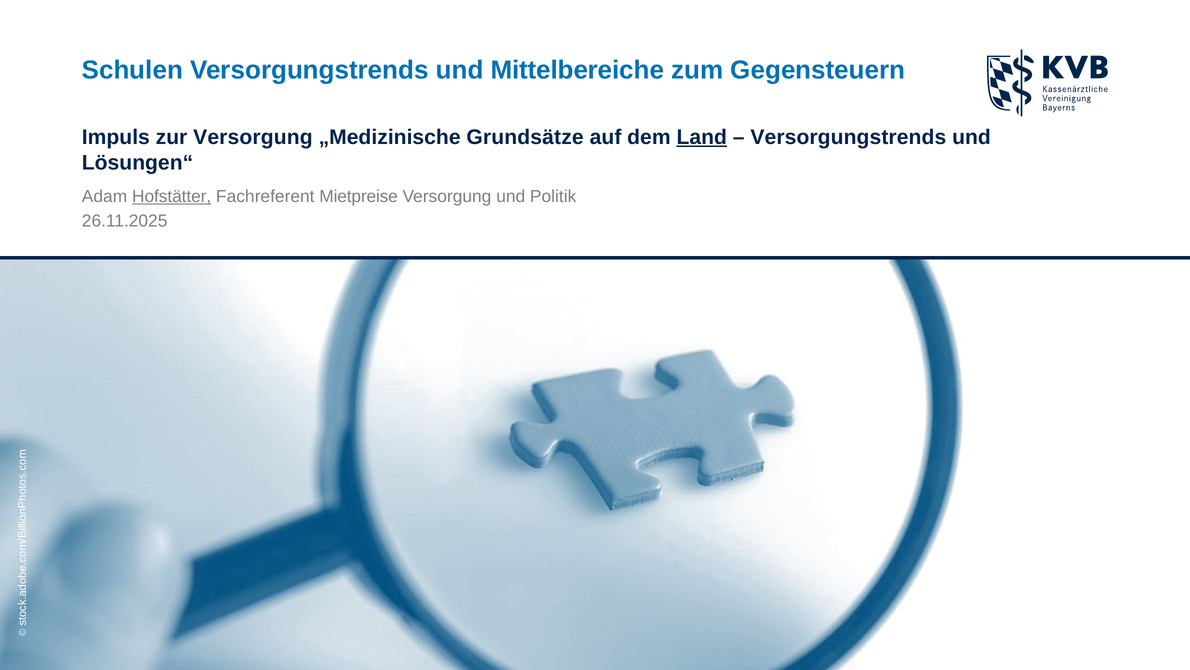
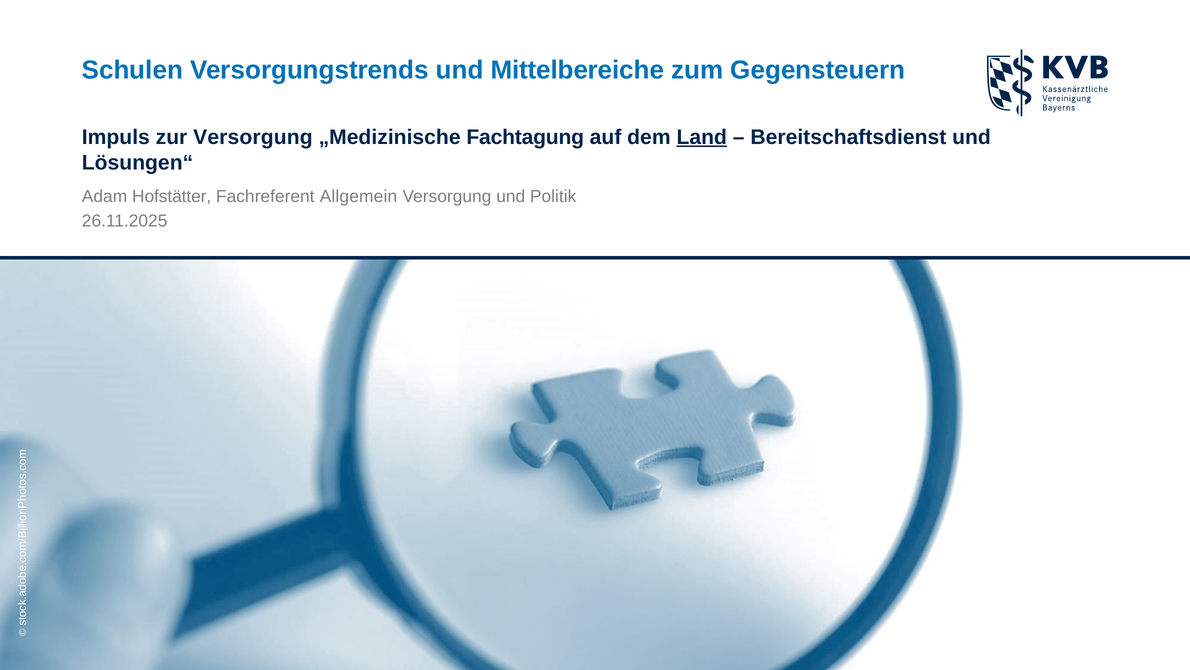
Grundsätze: Grundsätze -> Fachtagung (525, 137)
Versorgungstrends: Versorgungstrends -> Bereitschaftsdienst (848, 137)
Hofstätter underline: present -> none (172, 196)
Mietpreise: Mietpreise -> Allgemein (358, 196)
